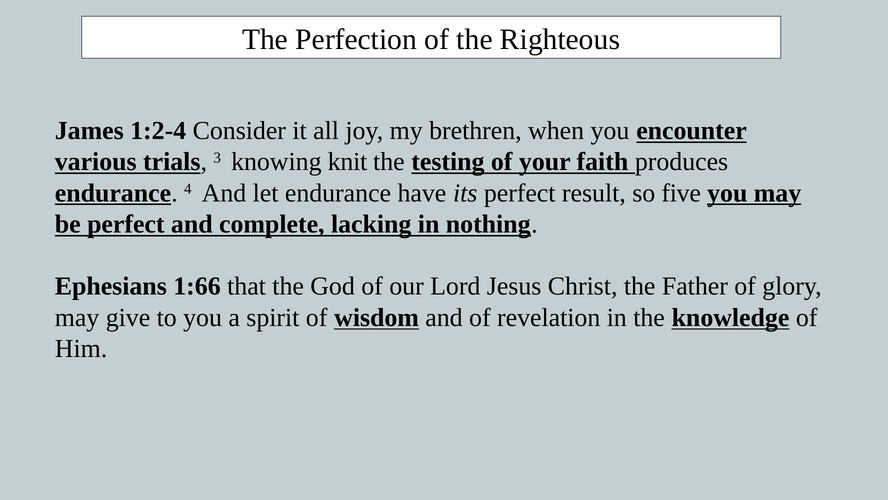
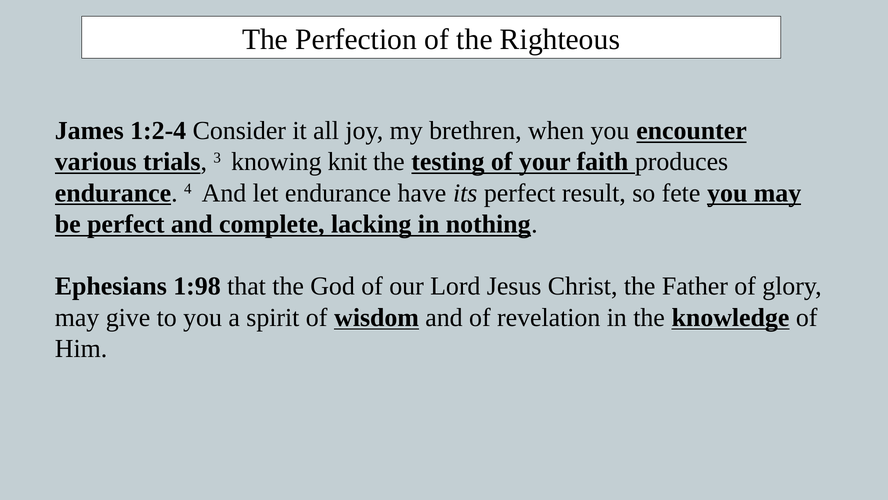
five: five -> fete (681, 193)
1:66: 1:66 -> 1:98 (197, 286)
